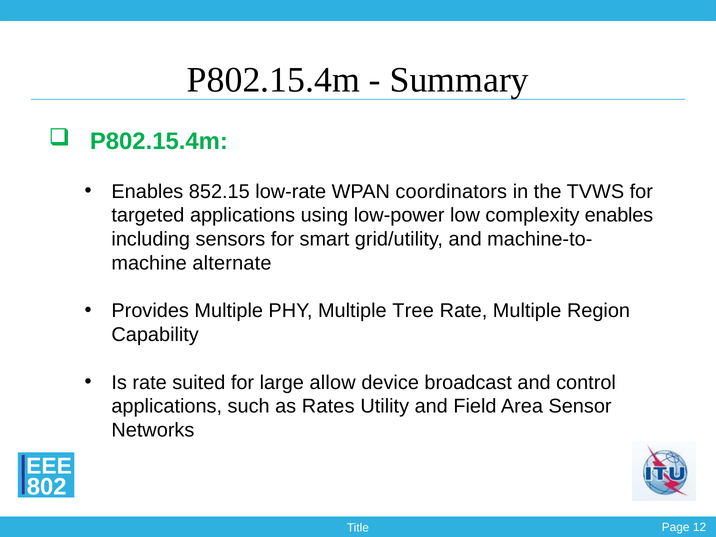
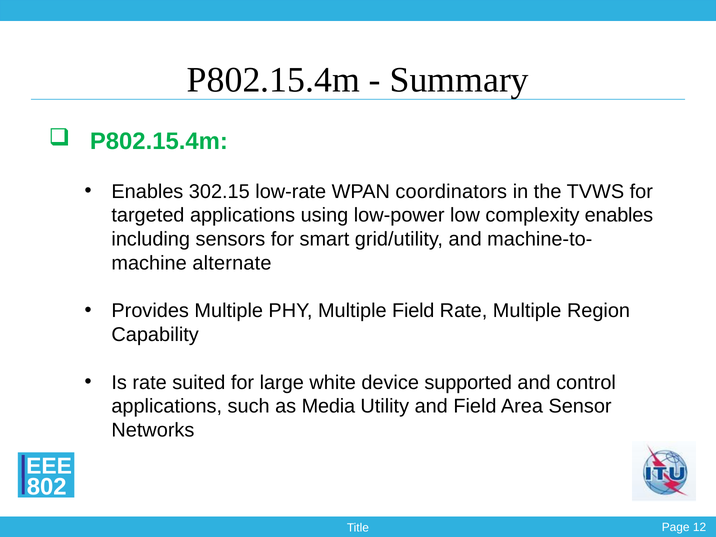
852.15: 852.15 -> 302.15 (219, 191)
Multiple Tree: Tree -> Field (413, 311)
allow: allow -> white (333, 382)
broadcast: broadcast -> supported (468, 382)
Rates: Rates -> Media (328, 406)
